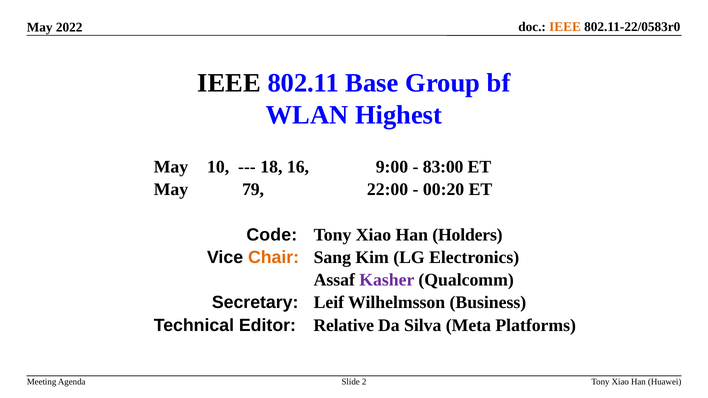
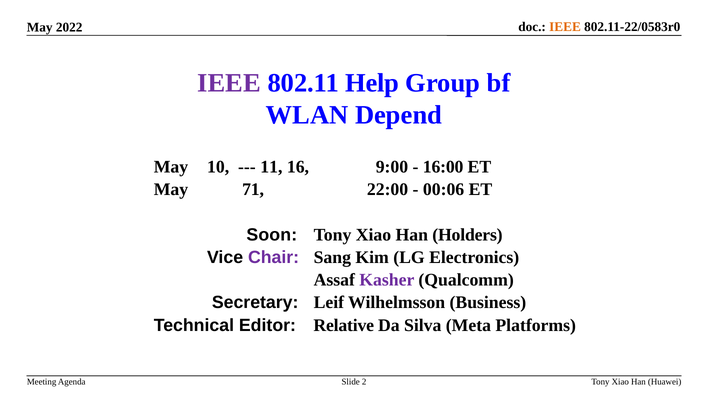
IEEE colour: black -> purple (229, 83)
Base: Base -> Help (372, 83)
Highest: Highest -> Depend (399, 115)
18: 18 -> 11 (271, 167)
83:00: 83:00 -> 16:00 (443, 167)
79: 79 -> 71 (253, 190)
00:20: 00:20 -> 00:06 (444, 190)
Code: Code -> Soon (272, 235)
Chair colour: orange -> purple (274, 258)
